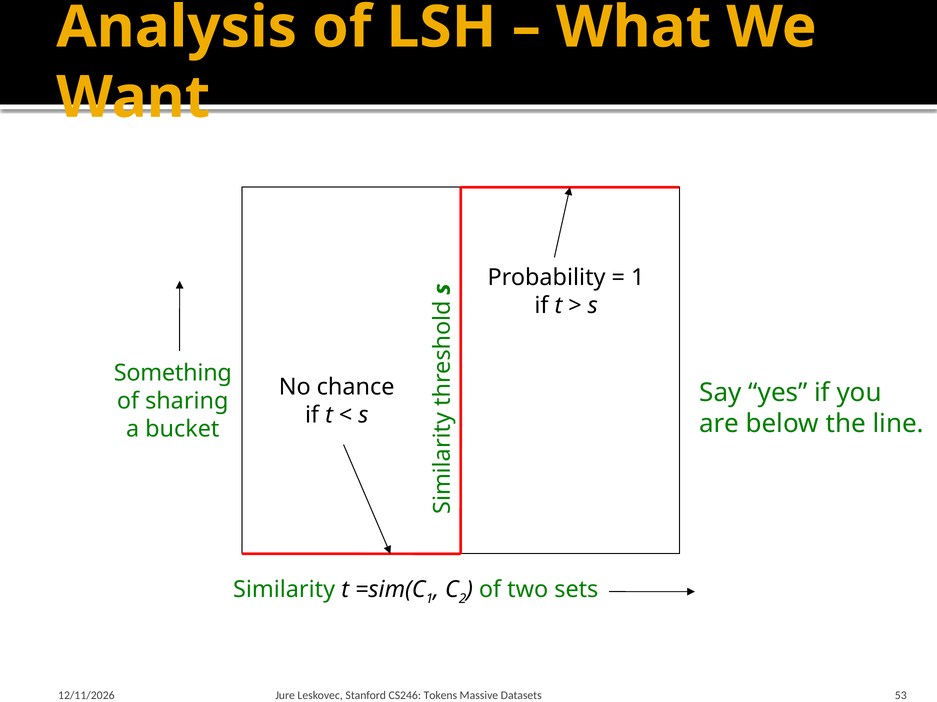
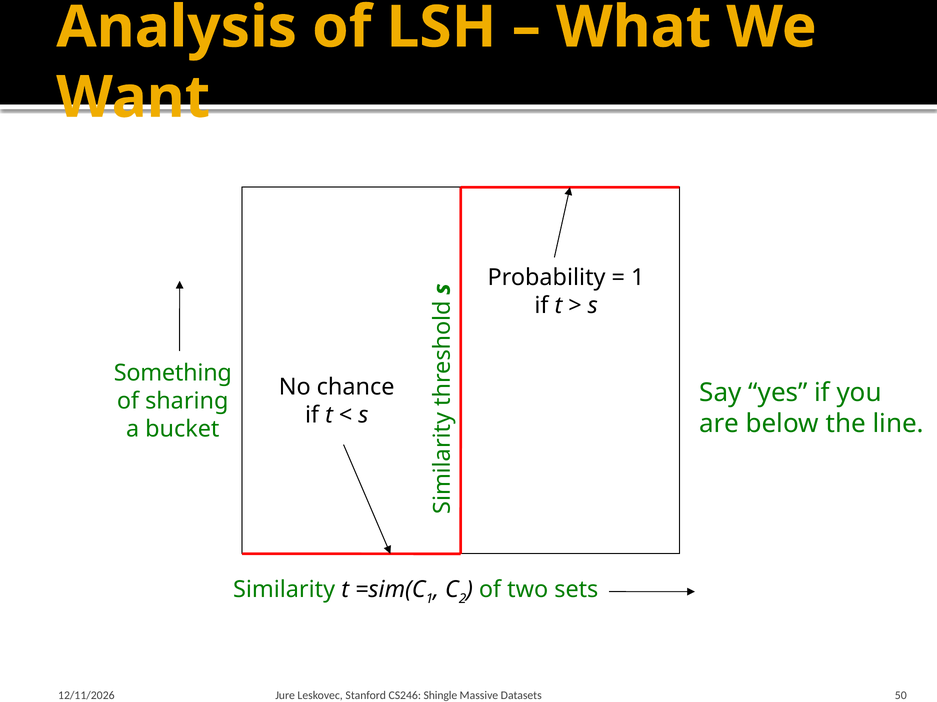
Tokens: Tokens -> Shingle (440, 696)
53: 53 -> 50 (901, 696)
